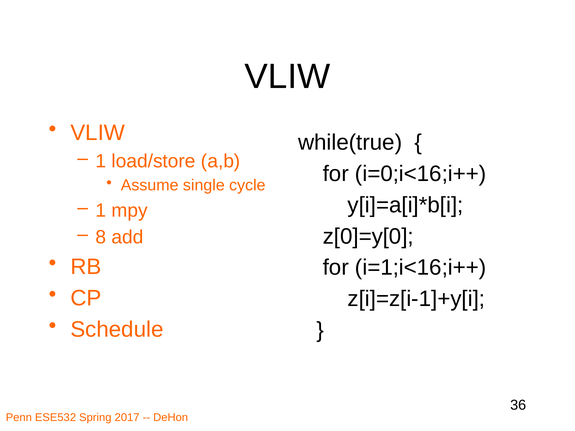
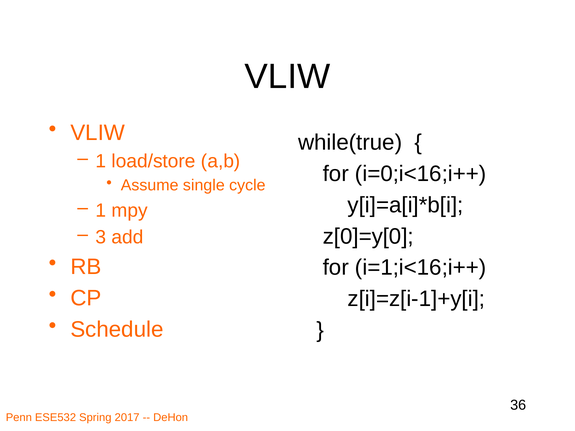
8: 8 -> 3 (101, 237)
